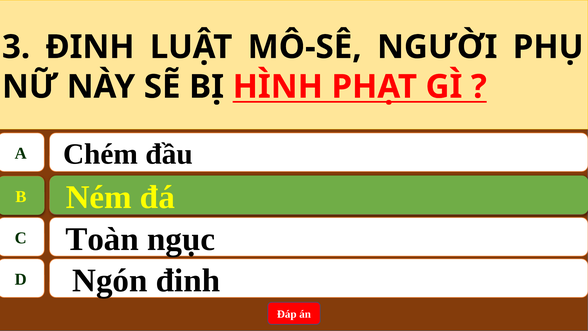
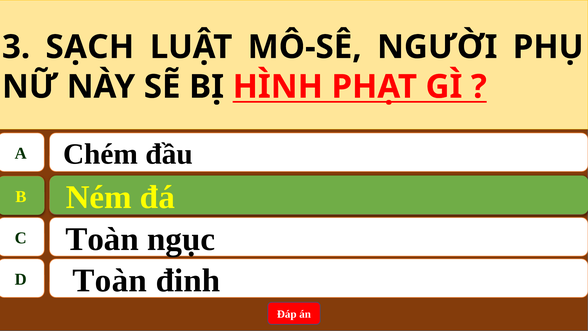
3 ĐINH: ĐINH -> SẠCH (90, 47)
D Ngón: Ngón -> Toàn (110, 280)
